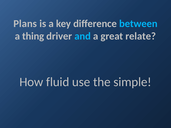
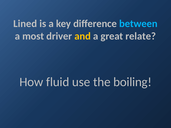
Plans: Plans -> Lined (25, 24)
thing: thing -> most (33, 36)
and colour: light blue -> yellow (83, 36)
simple: simple -> boiling (133, 82)
